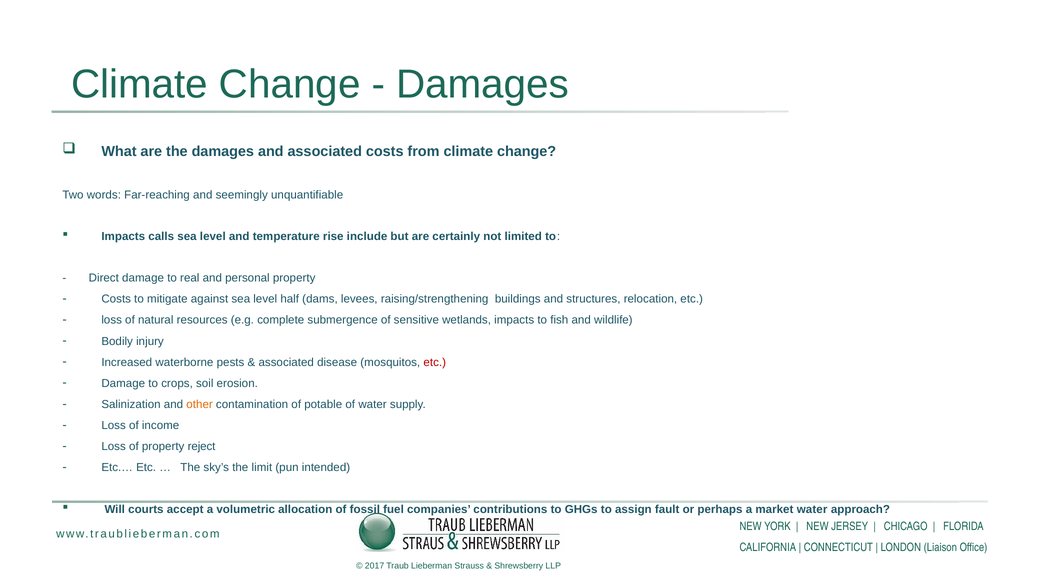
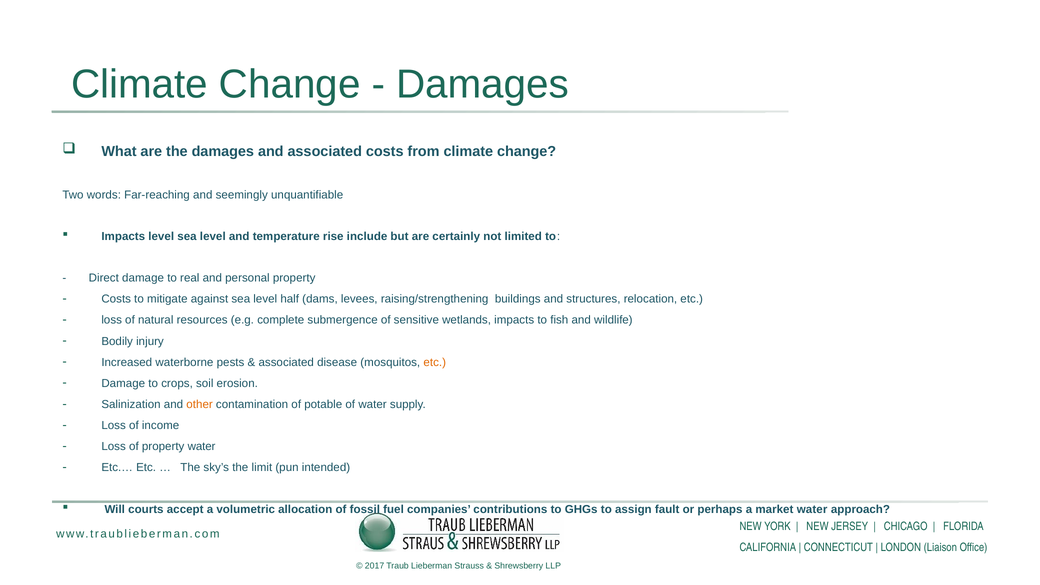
Impacts calls: calls -> level (161, 236)
etc colour: red -> orange (435, 362)
property reject: reject -> water (202, 446)
